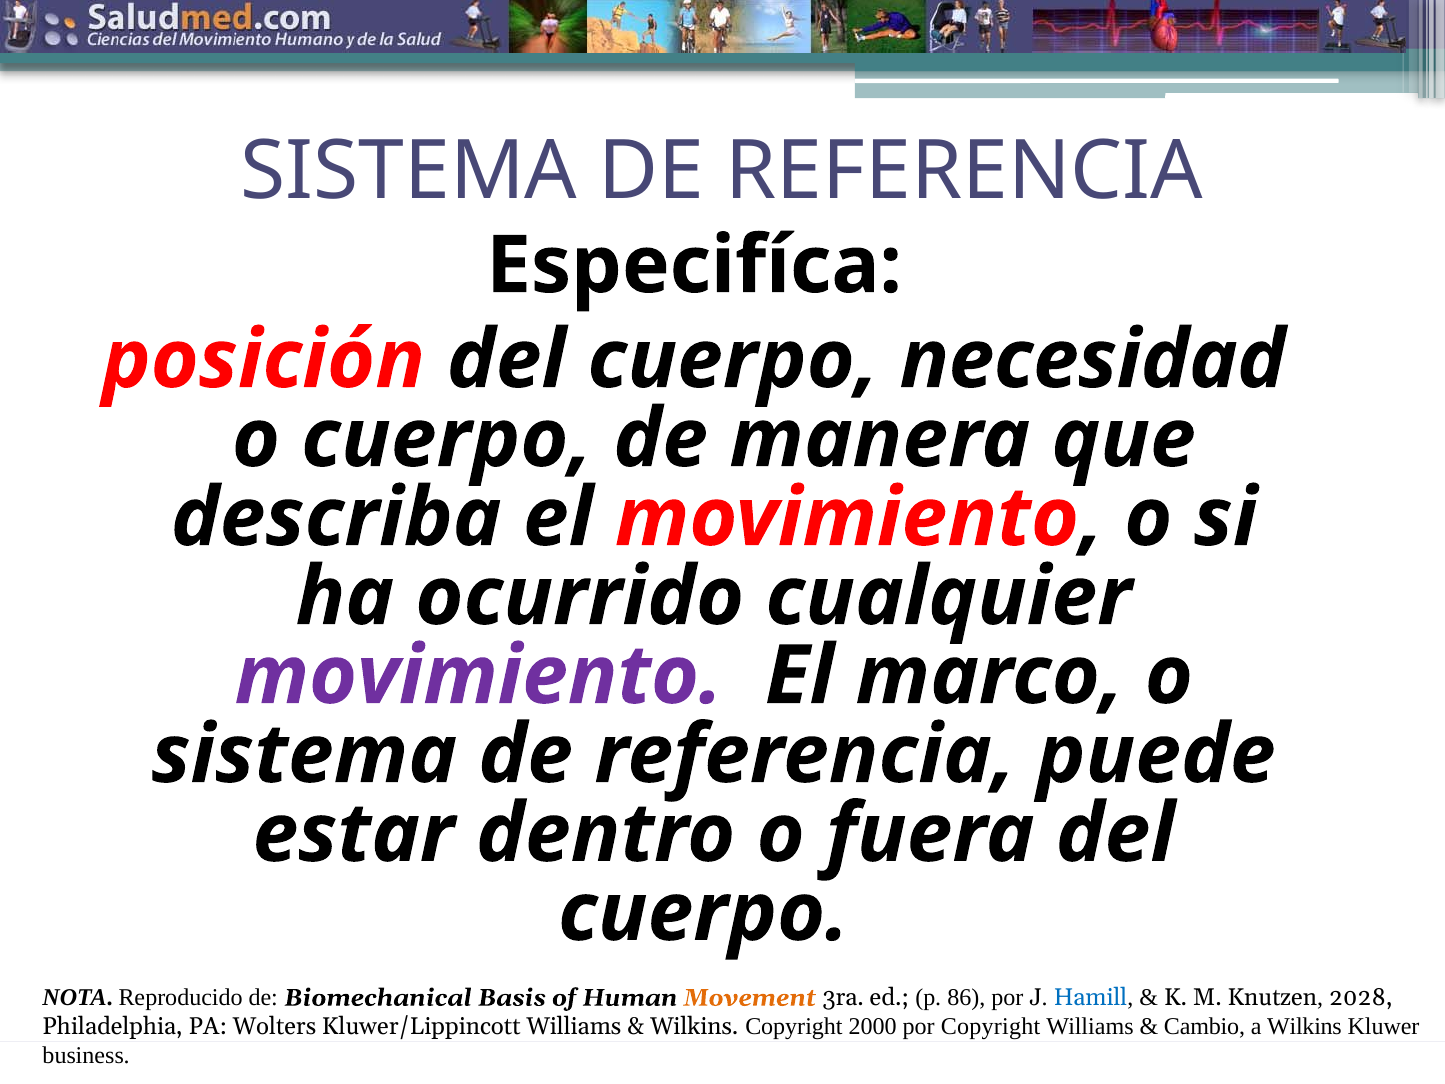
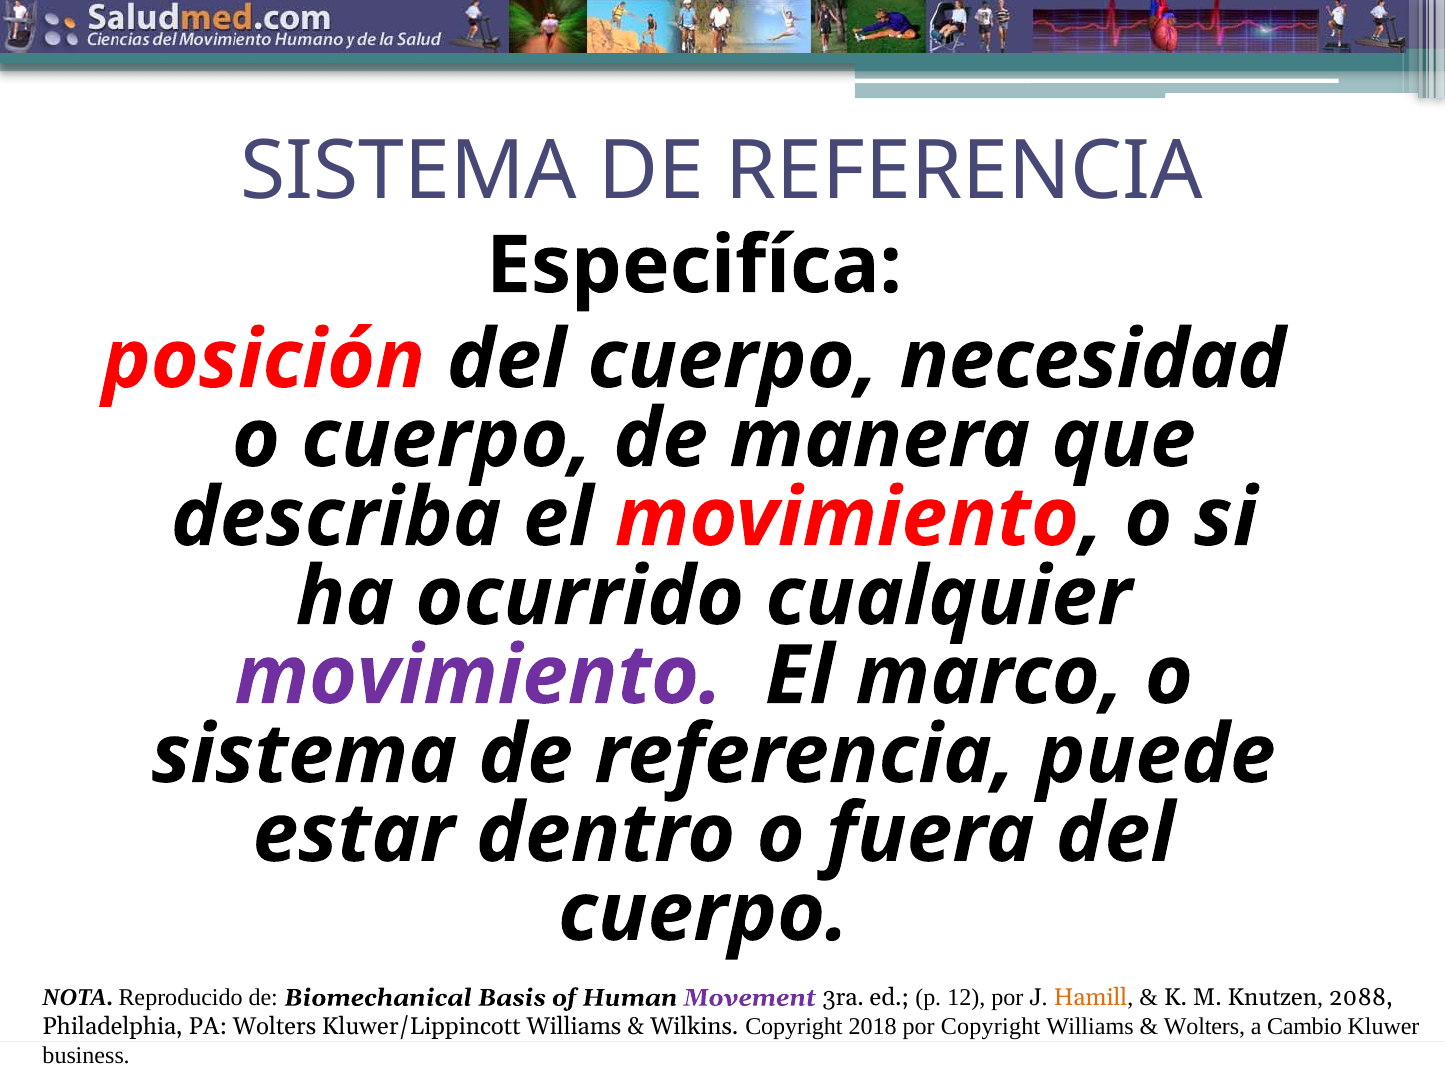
Movement colour: orange -> purple (750, 998)
86: 86 -> 12 (966, 998)
Hamill colour: blue -> orange (1091, 998)
2028: 2028 -> 2088 (1361, 998)
2000: 2000 -> 2018 (873, 1026)
Cambio: Cambio -> Wolters (1204, 1026)
a Wilkins: Wilkins -> Cambio (1305, 1026)
